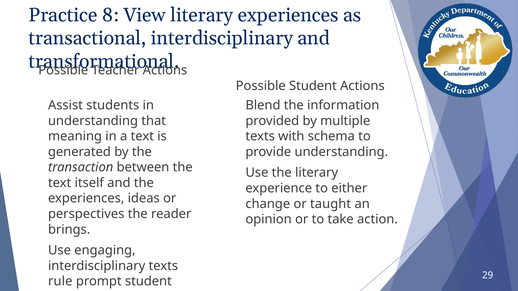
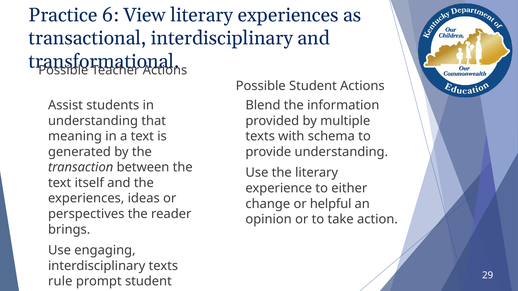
8: 8 -> 6 (111, 15)
taught: taught -> helpful (331, 204)
